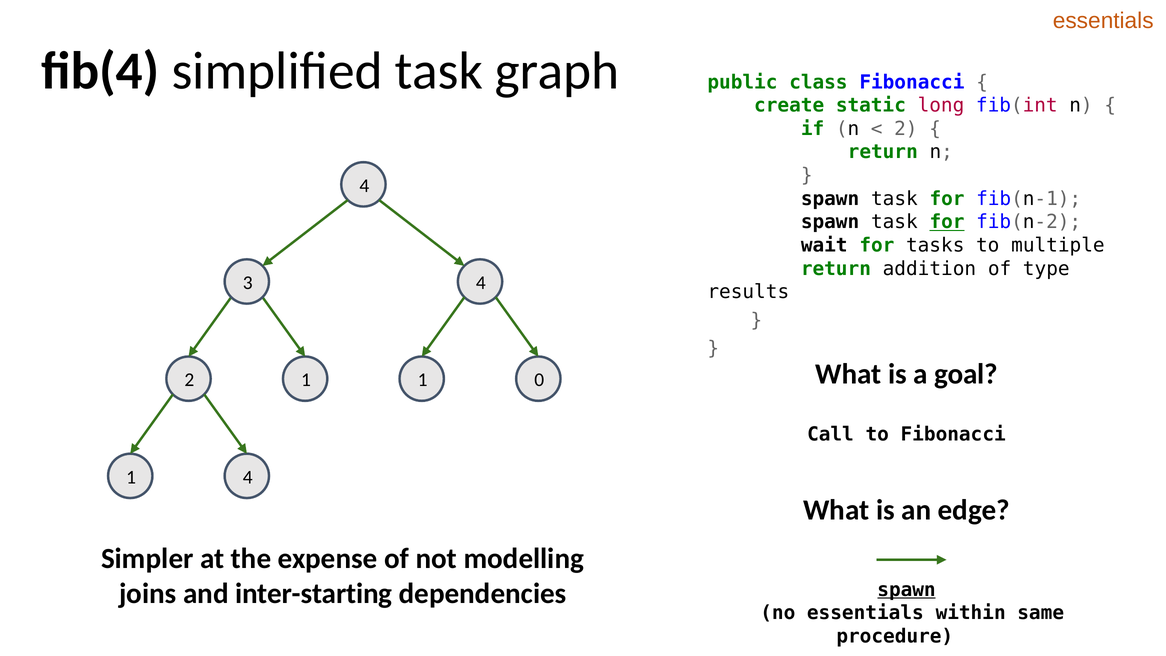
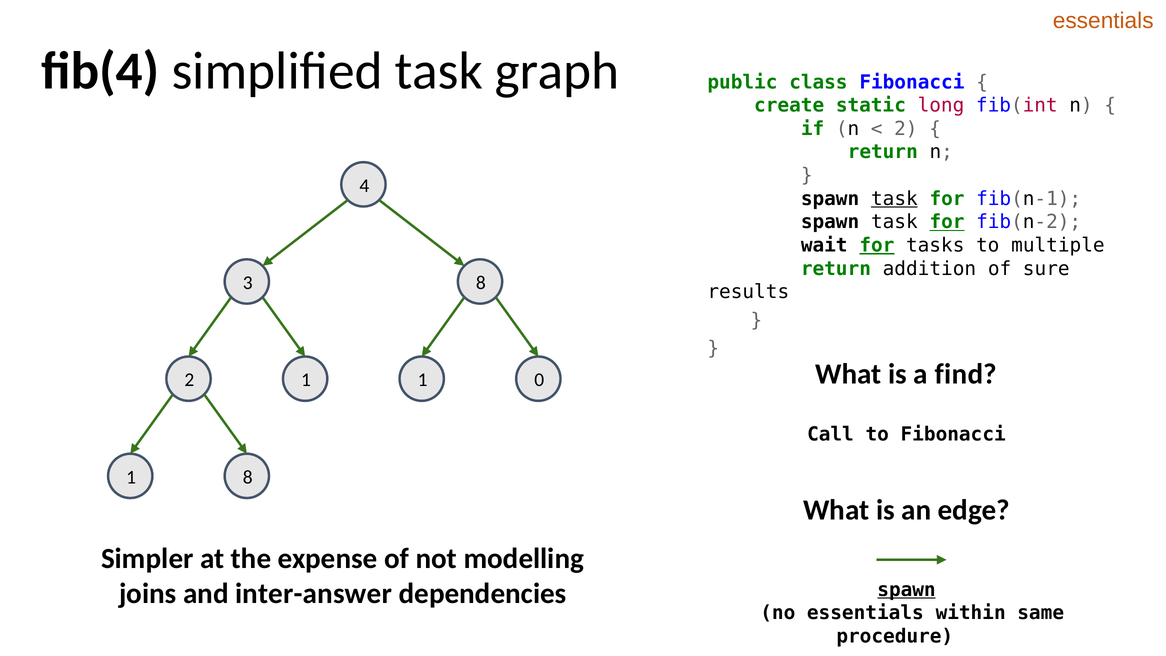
task underline: none -> present (894, 199)
for underline: none -> present (877, 245)
type: type -> sure (1046, 269)
3 4: 4 -> 8 (481, 283)
goal: goal -> find (966, 374)
1 4: 4 -> 8 (248, 477)
inter-starting: inter-starting -> inter-answer (314, 594)
